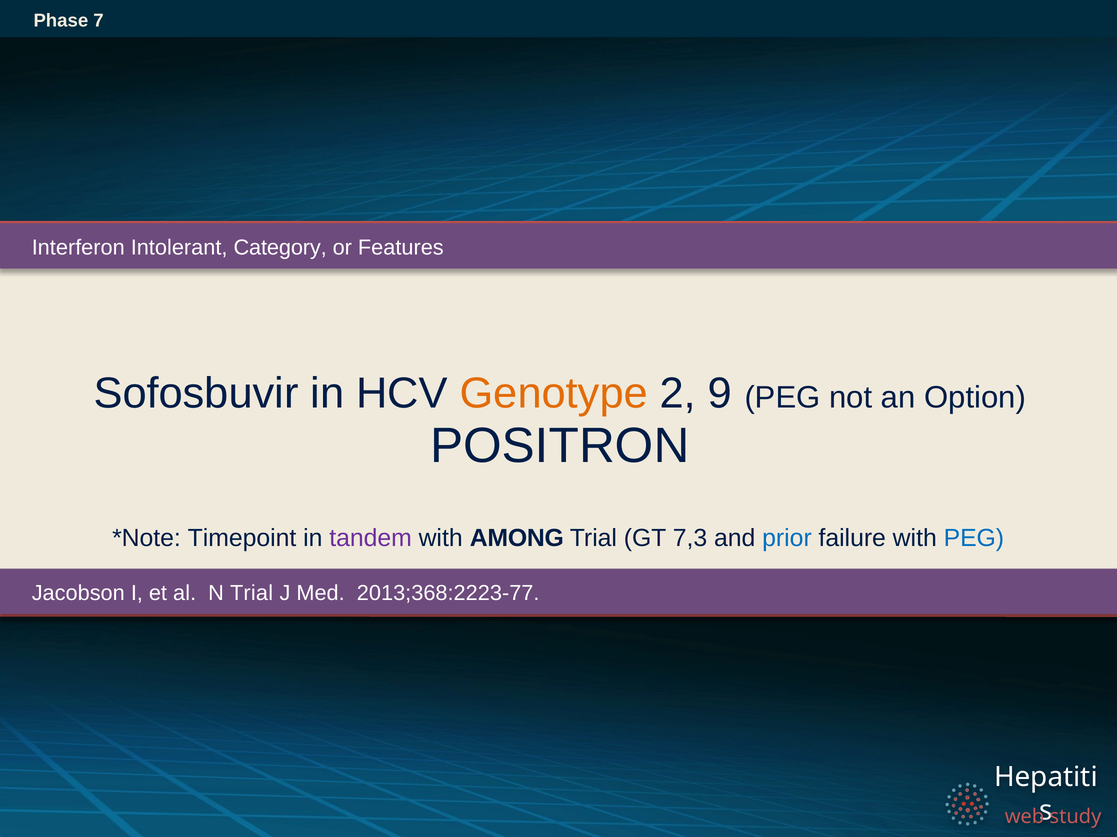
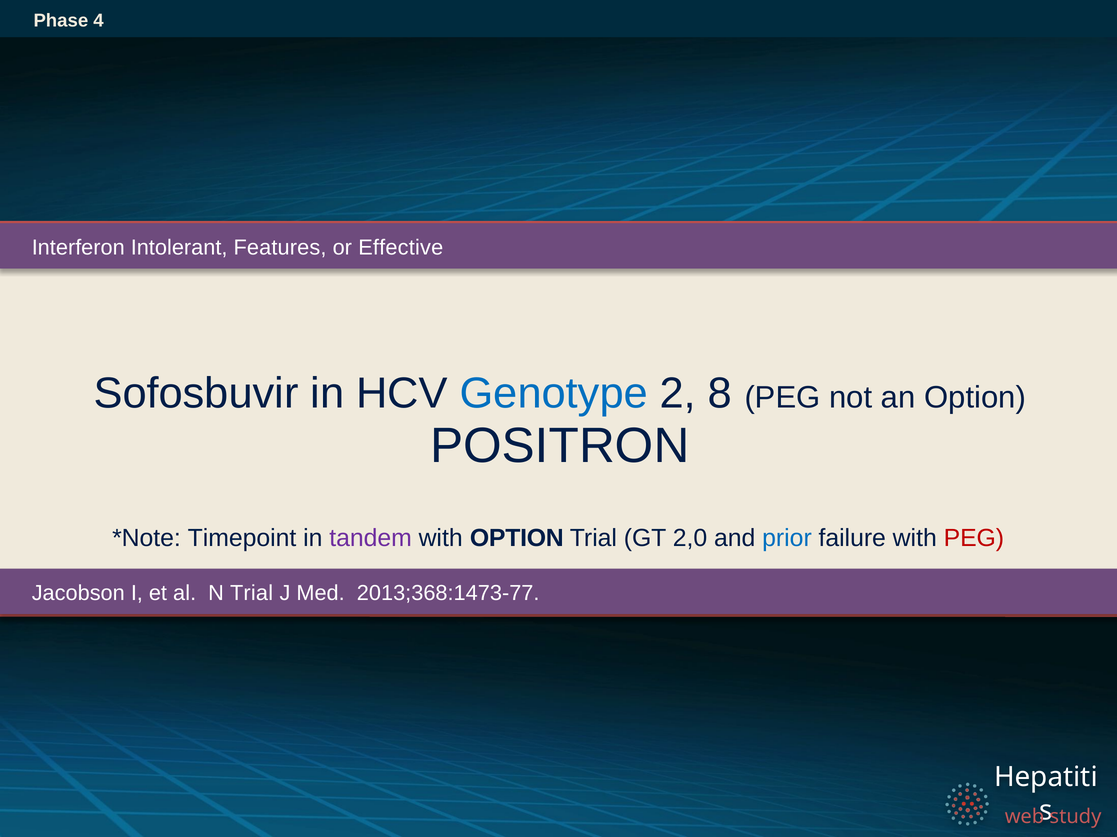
7: 7 -> 4 (99, 21)
Category: Category -> Features (280, 248)
Features: Features -> Effective (401, 248)
Genotype colour: orange -> blue (554, 394)
9: 9 -> 8 (720, 394)
with AMONG: AMONG -> OPTION (517, 538)
7,3: 7,3 -> 2,0 (690, 538)
PEG colour: blue -> red (974, 538)
2013;368:2223-77: 2013;368:2223-77 -> 2013;368:1473-77 (448, 593)
